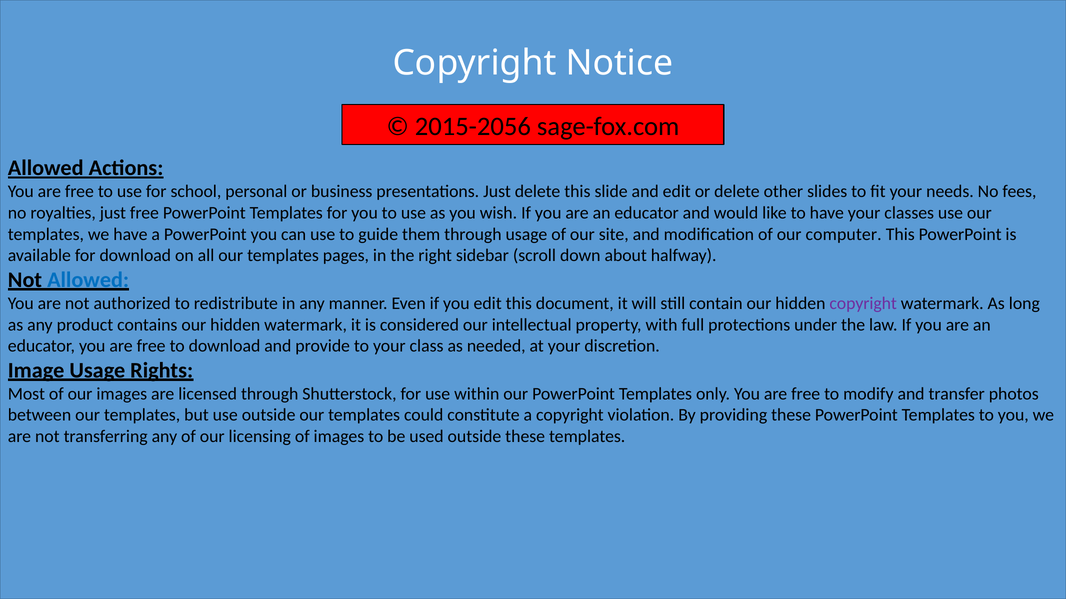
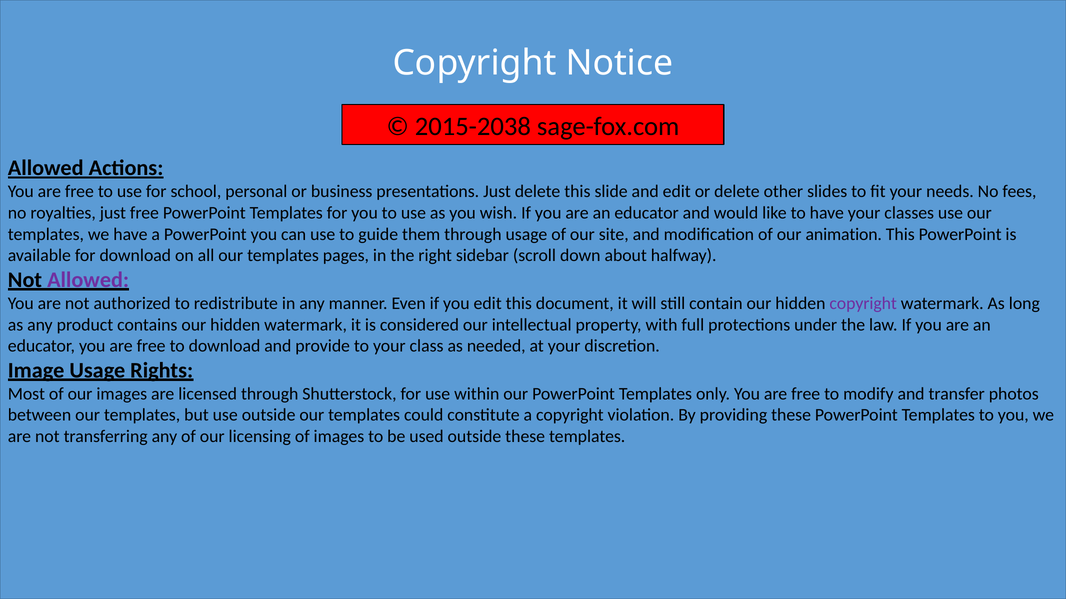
2015-2056: 2015-2056 -> 2015-2038 (473, 126)
computer: computer -> animation (844, 234)
Allowed colour: blue -> purple (88, 280)
